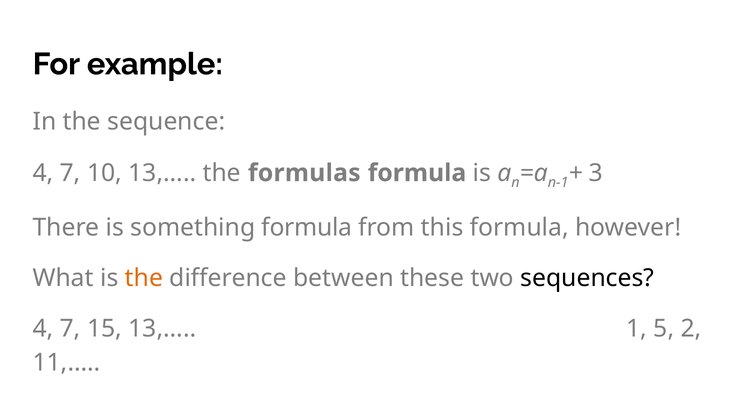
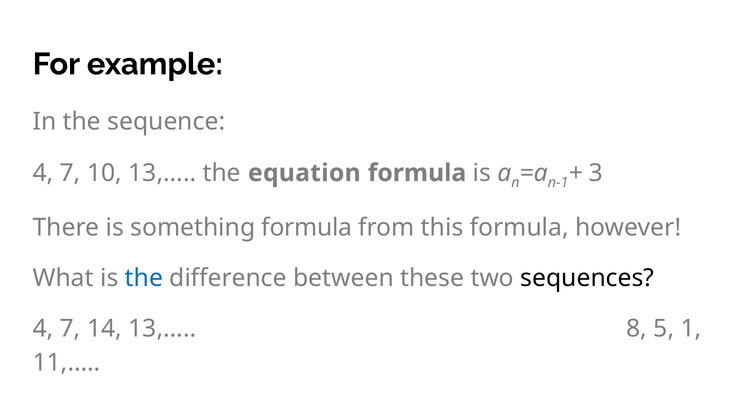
formulas: formulas -> equation (304, 173)
the colour: orange -> blue (144, 278)
15: 15 -> 14 (105, 329)
1: 1 -> 8 (637, 329)
2: 2 -> 1 (691, 329)
